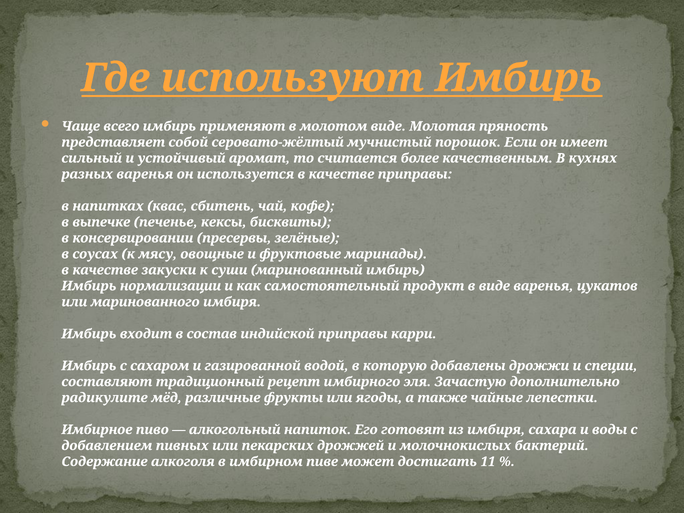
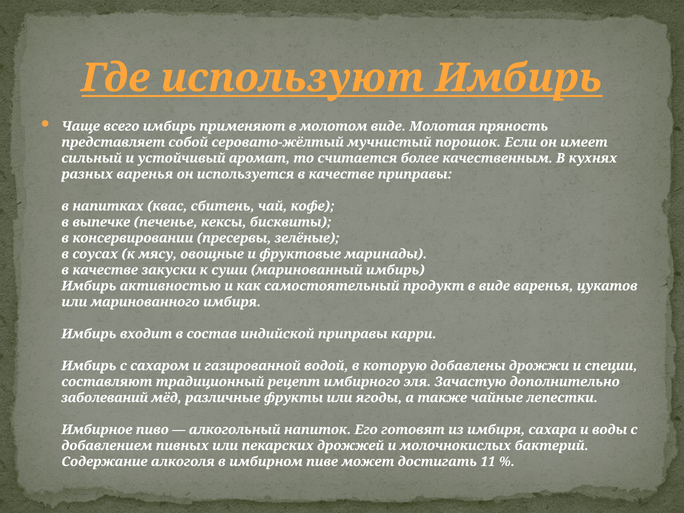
нормализации: нормализации -> активностью (170, 286)
радикулите: радикулите -> заболеваний (105, 398)
